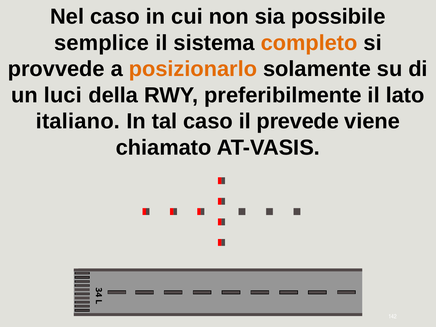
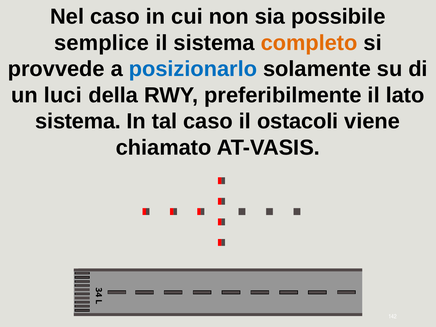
posizionarlo colour: orange -> blue (193, 69)
italiano: italiano -> sistema (78, 121)
prevede: prevede -> ostacoli (298, 121)
